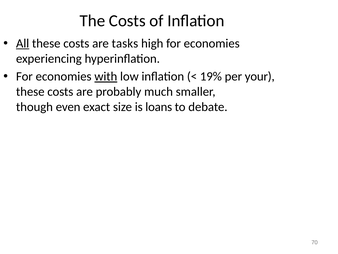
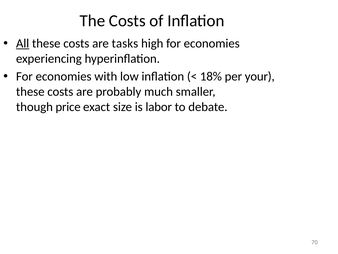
with underline: present -> none (106, 76)
19%: 19% -> 18% (211, 76)
even: even -> price (68, 107)
loans: loans -> labor (159, 107)
